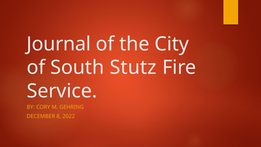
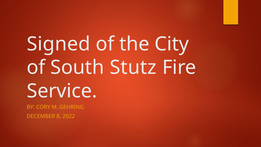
Journal: Journal -> Signed (59, 44)
